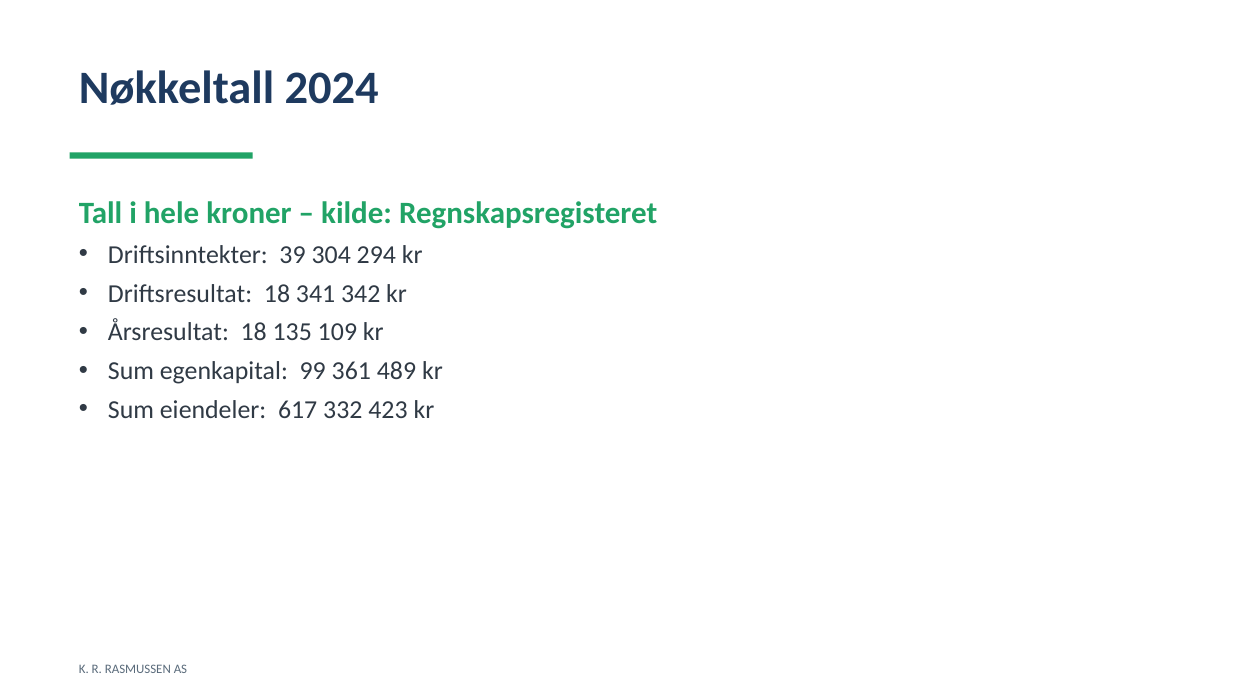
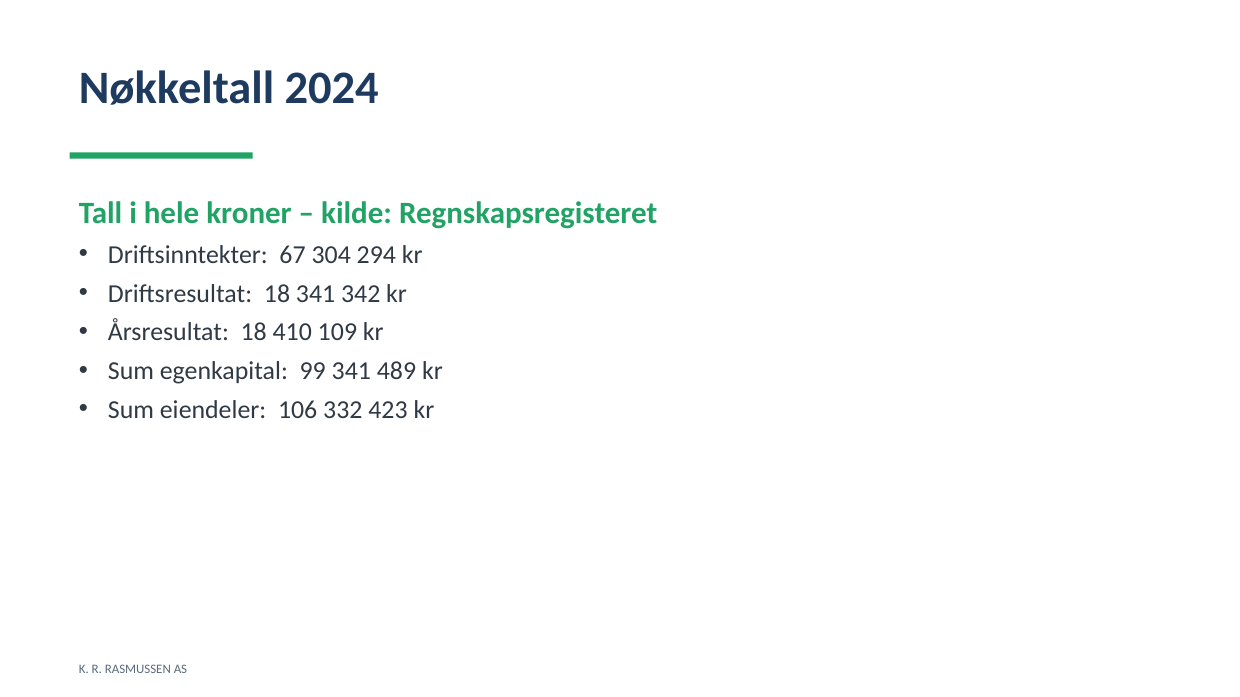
39: 39 -> 67 (293, 255)
135: 135 -> 410 (292, 333)
99 361: 361 -> 341 (351, 371)
617: 617 -> 106 (298, 410)
